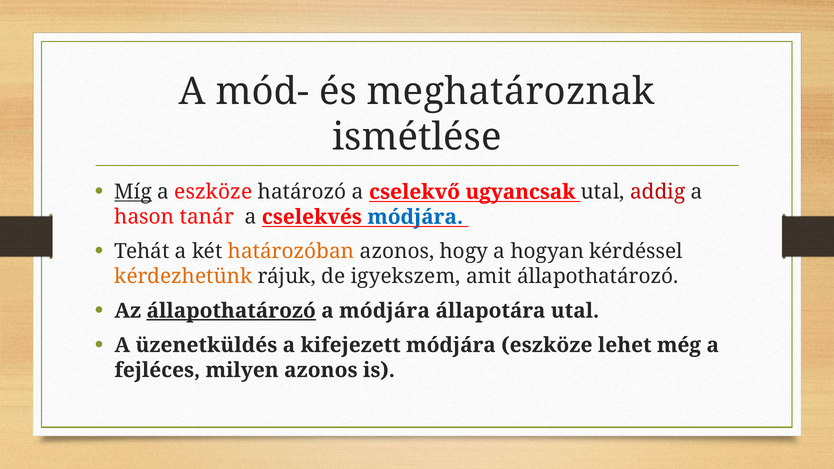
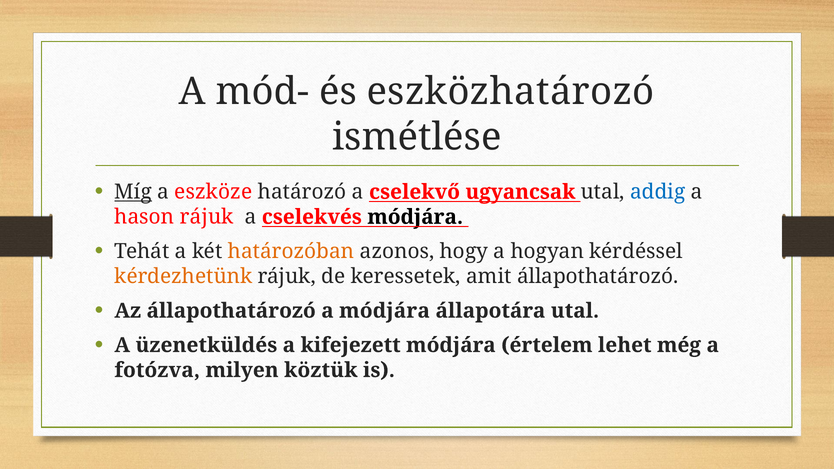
meghatároznak: meghatároznak -> eszközhatározó (511, 92)
addig colour: red -> blue (658, 192)
hason tanár: tanár -> rájuk (207, 217)
módjára colour: blue -> black (415, 217)
igyekszem: igyekszem -> keressetek (406, 276)
állapothatározó underline: present -> none (231, 311)
módjára eszköze: eszköze -> értelem (547, 345)
fejléces: fejléces -> fotózva (157, 370)
milyen azonos: azonos -> köztük (321, 370)
